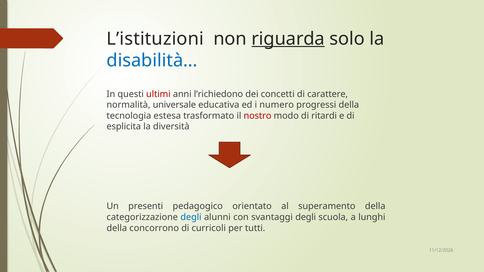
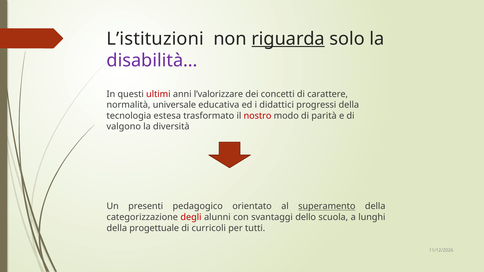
disabilità… colour: blue -> purple (152, 61)
l’richiedono: l’richiedono -> l’valorizzare (219, 94)
numero: numero -> didattici (277, 105)
ritardi: ritardi -> parità (324, 116)
esplicita: esplicita -> valgono (124, 127)
superamento underline: none -> present (327, 206)
degli colour: blue -> red (191, 217)
svantaggi degli: degli -> dello (306, 217)
concorrono: concorrono -> progettuale (154, 228)
